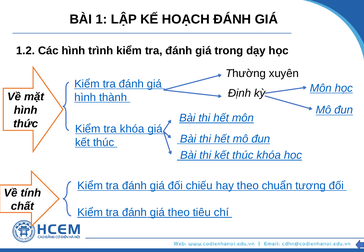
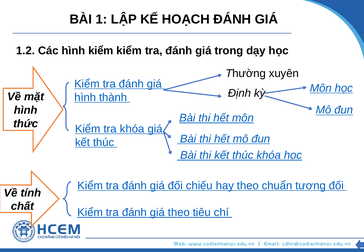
hình trình: trình -> kiểm (101, 51)
